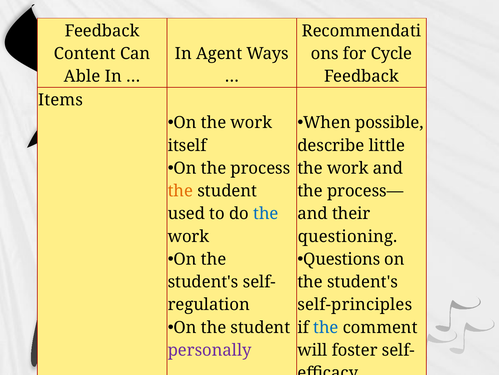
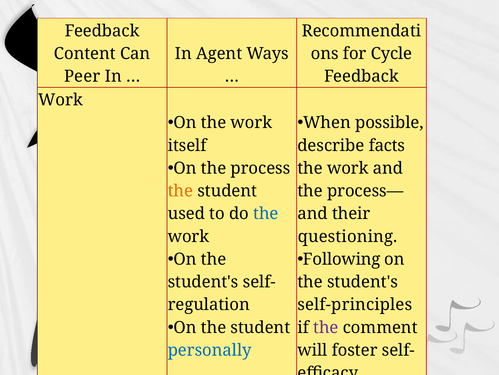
Able: Able -> Peer (82, 76)
Items: Items -> Work (61, 100)
little: little -> facts (387, 145)
Questions: Questions -> Following (342, 259)
the colour: blue -> purple (326, 327)
personally colour: purple -> blue (210, 350)
